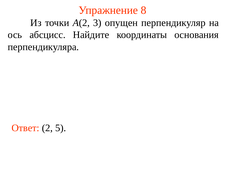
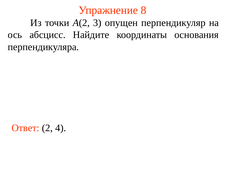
5: 5 -> 4 (61, 128)
